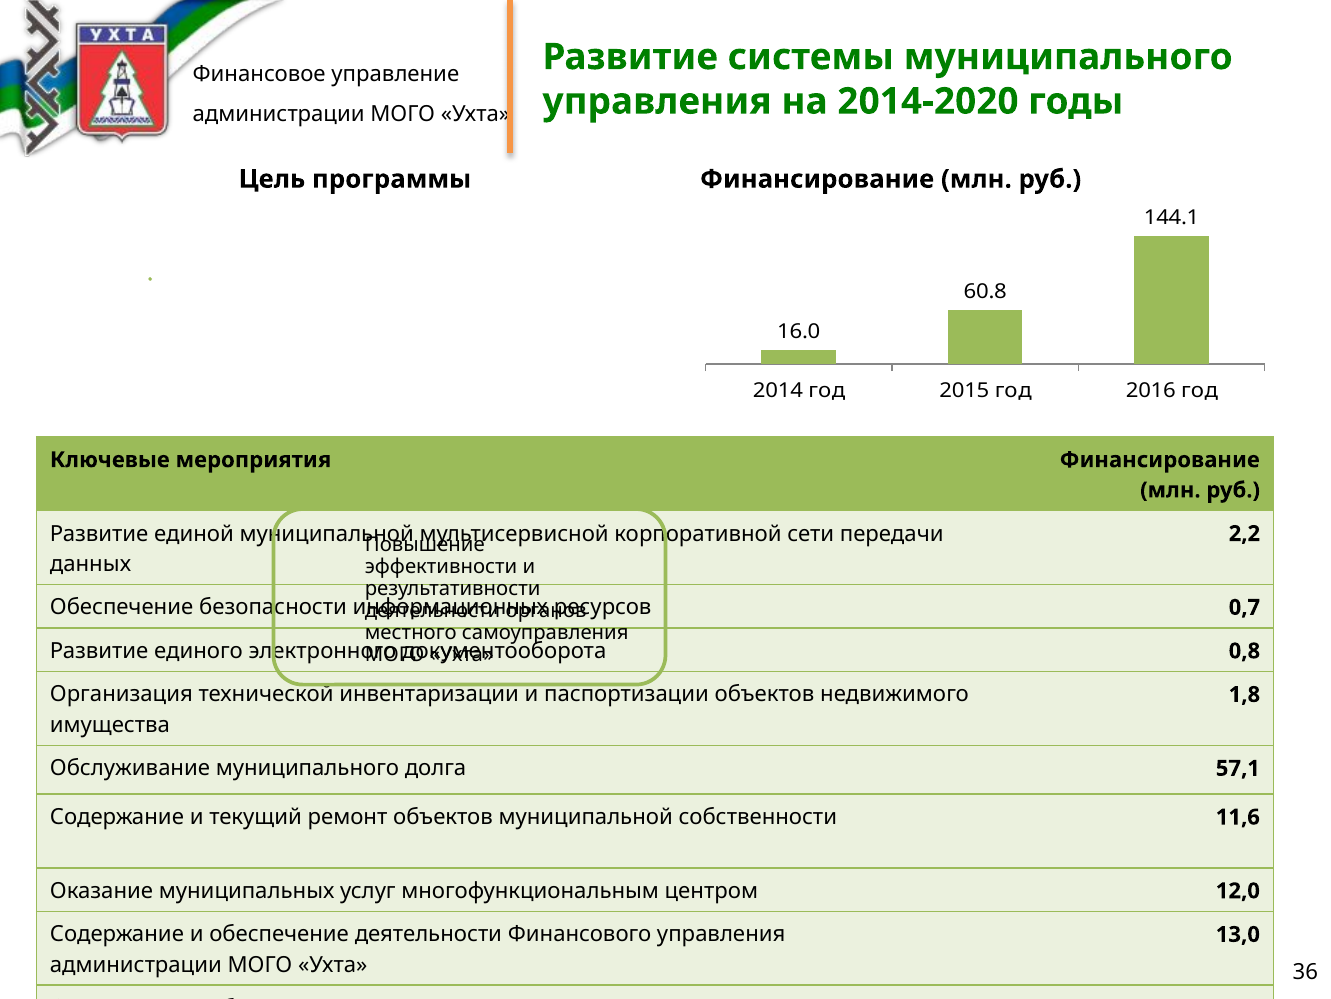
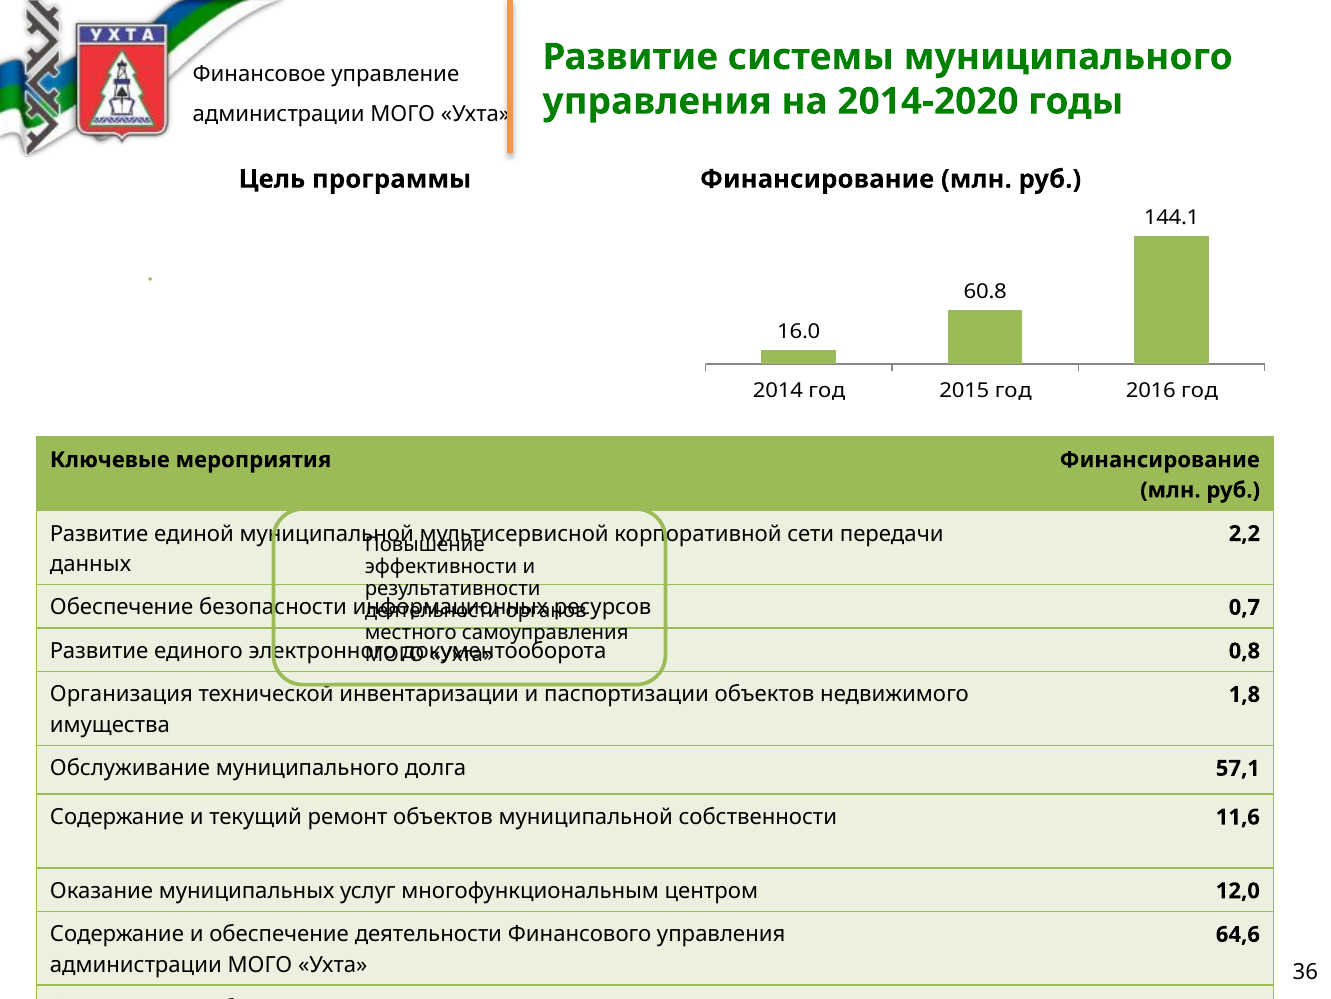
13,0: 13,0 -> 64,6 (1238, 934)
